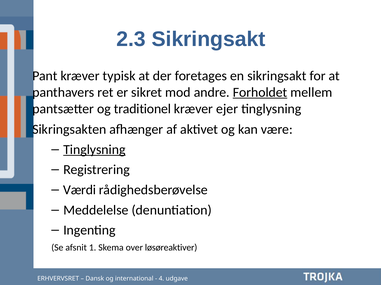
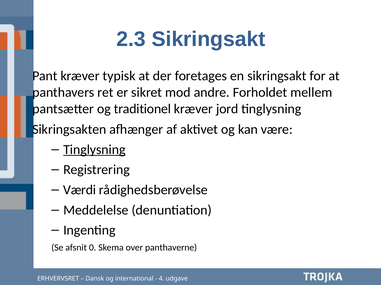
Forholdet underline: present -> none (260, 93)
ejer: ejer -> jord (227, 109)
1: 1 -> 0 (93, 248)
løsøreaktiver: løsøreaktiver -> panthaverne (171, 248)
